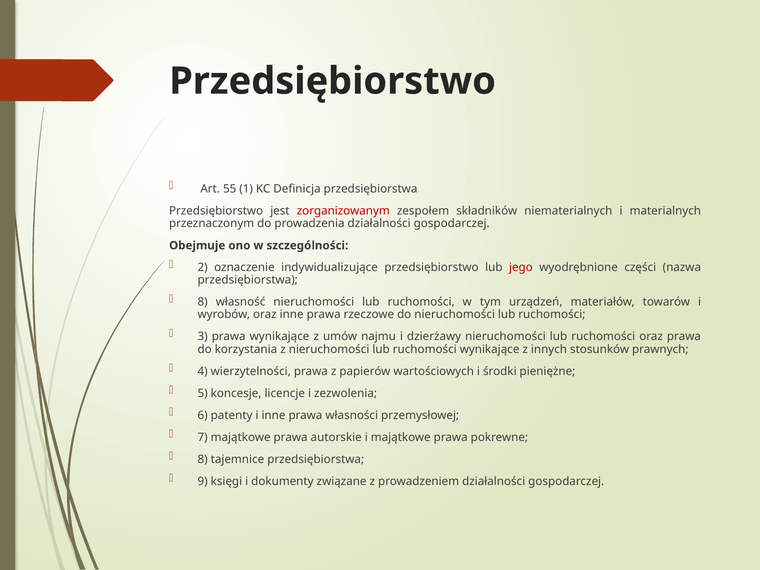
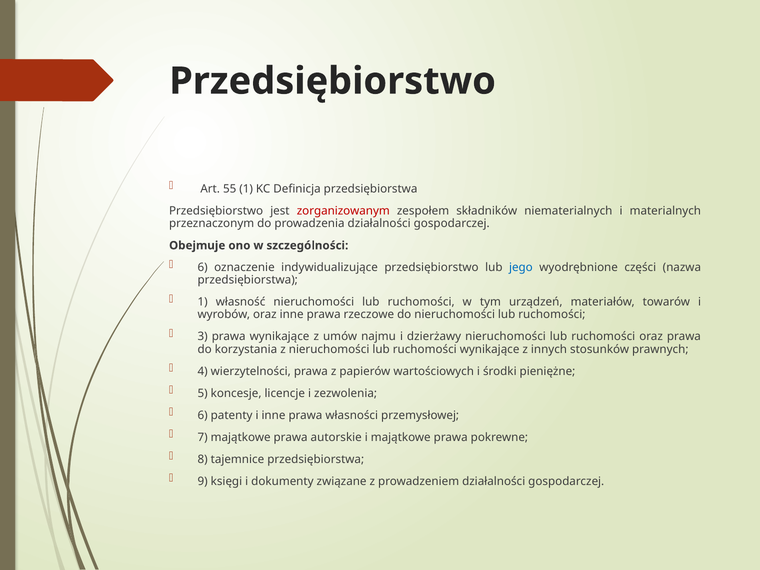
2: 2 -> 6 (203, 268)
jego colour: red -> blue (521, 268)
8: 8 -> 1 (203, 302)
